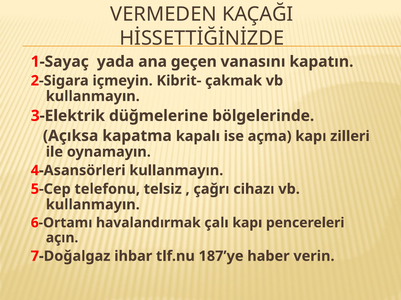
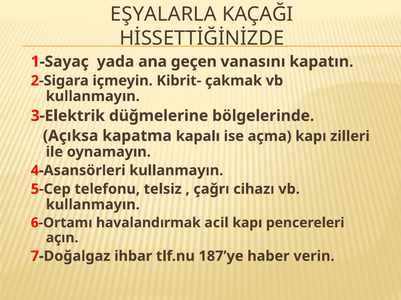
VERMEDEN: VERMEDEN -> EŞYALARLA (164, 14)
çalı: çalı -> acil (216, 223)
